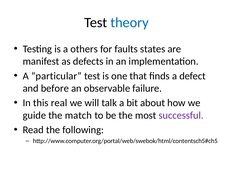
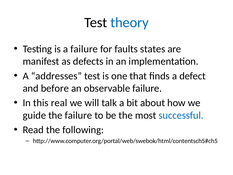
a others: others -> failure (84, 49)
particular: particular -> addresses (56, 76)
the match: match -> failure (78, 115)
successful colour: purple -> blue (181, 115)
